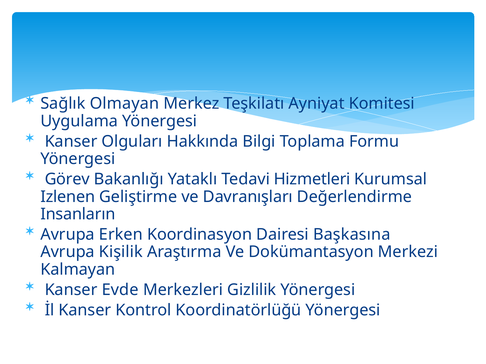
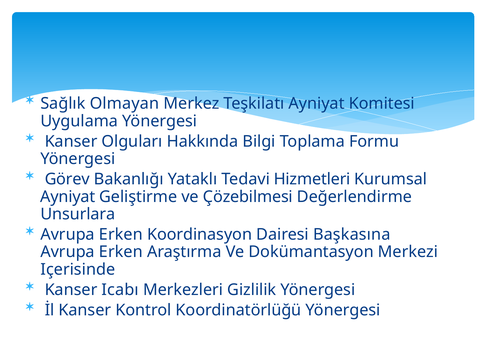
Izlenen: Izlenen -> Ayniyat (68, 197)
Davranışları: Davranışları -> Çözebilmesi (248, 197)
Insanların: Insanların -> Unsurlara (78, 214)
Kişilik: Kişilik -> Erken (121, 252)
Kalmayan: Kalmayan -> Içerisinde (78, 270)
Evde: Evde -> Icabı (120, 290)
